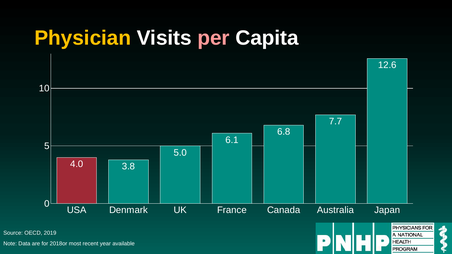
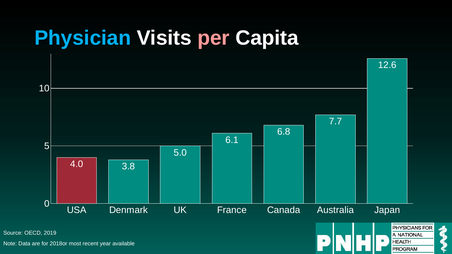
Physician colour: yellow -> light blue (83, 38)
